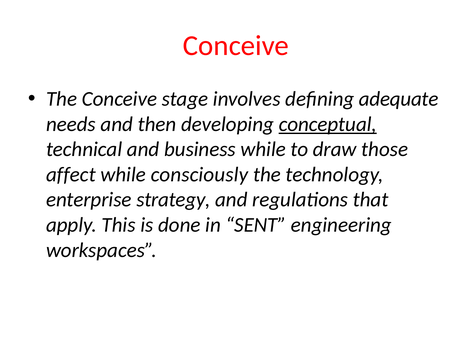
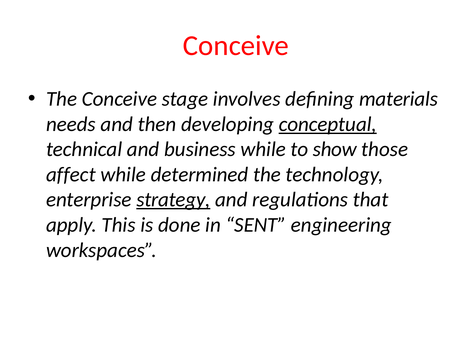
adequate: adequate -> materials (399, 99)
draw: draw -> show (335, 149)
consciously: consciously -> determined (200, 175)
strategy underline: none -> present (173, 200)
